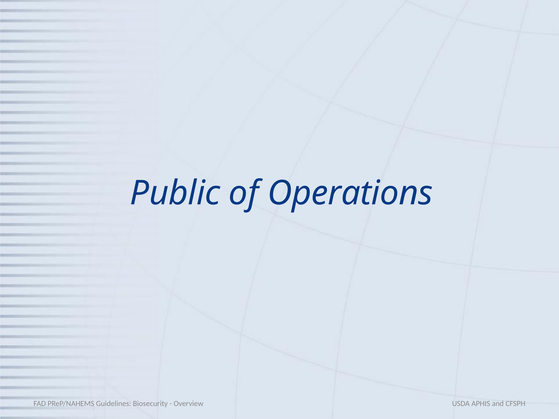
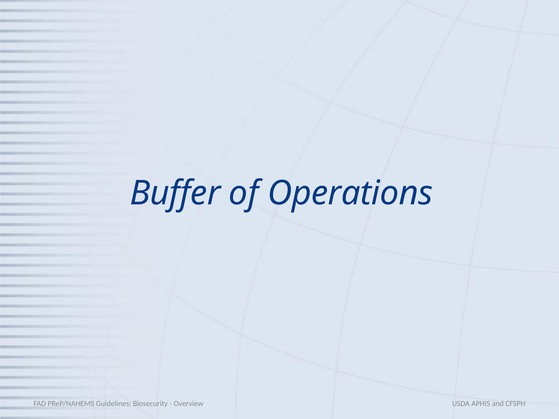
Public: Public -> Buffer (175, 193)
